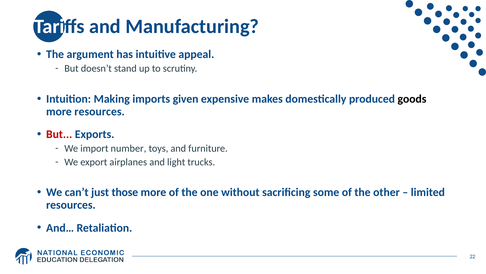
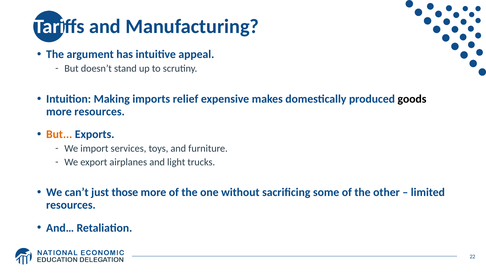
given: given -> relief (186, 99)
But colour: red -> orange (59, 134)
number: number -> services (128, 148)
